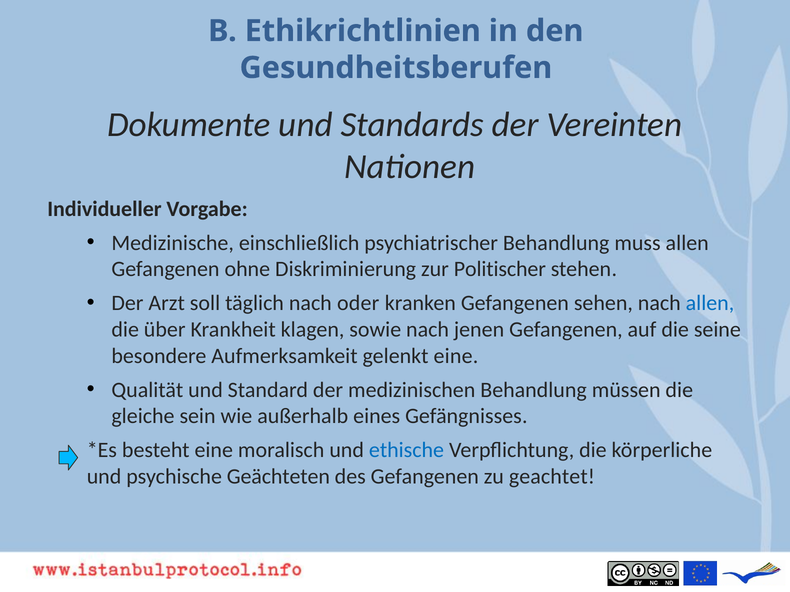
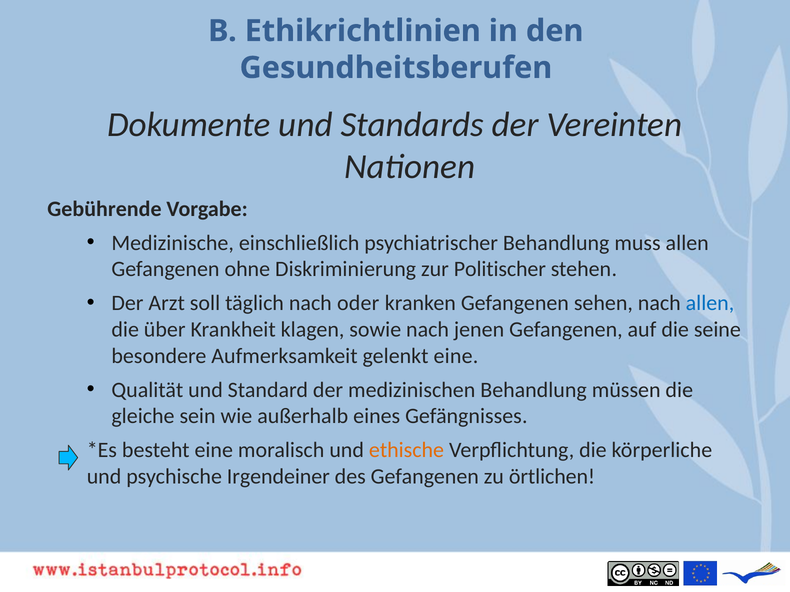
Individueller: Individueller -> Gebührende (104, 209)
ethische colour: blue -> orange (406, 451)
Geächteten: Geächteten -> Irgendeiner (278, 477)
geachtet: geachtet -> örtlichen (552, 477)
